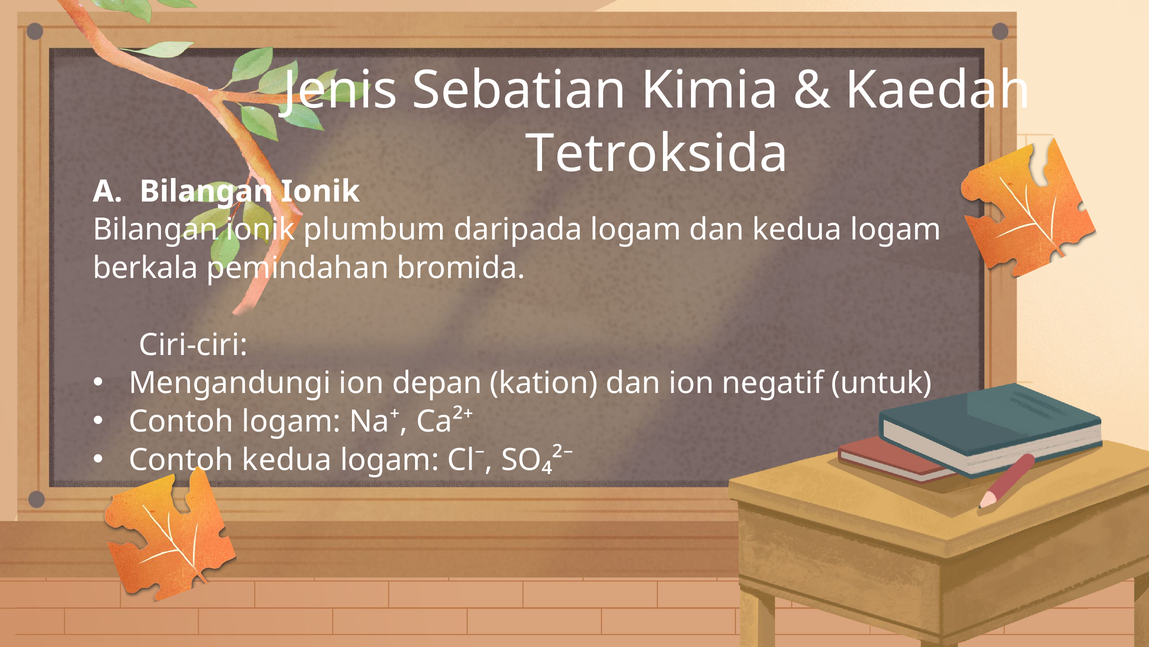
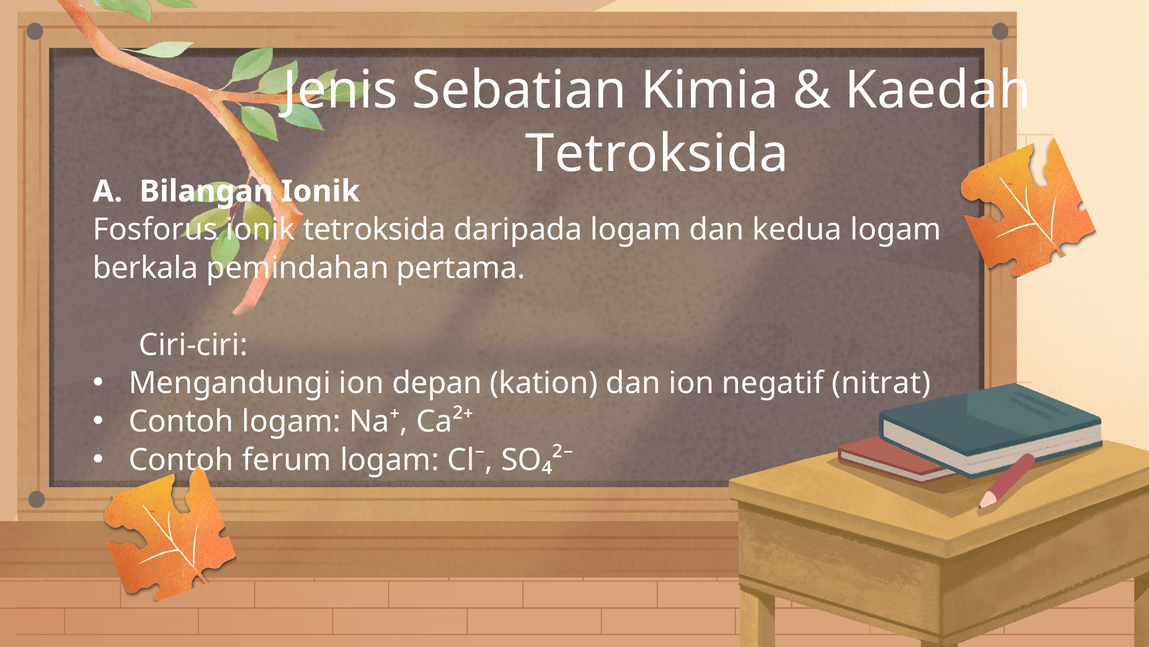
Bilangan: Bilangan -> Fosforus (155, 230)
ionik plumbum: plumbum -> tetroksida (375, 230)
bromida: bromida -> pertama (461, 268)
untuk: untuk -> nitrat (881, 383)
Contoh kedua: kedua -> ferum (287, 460)
